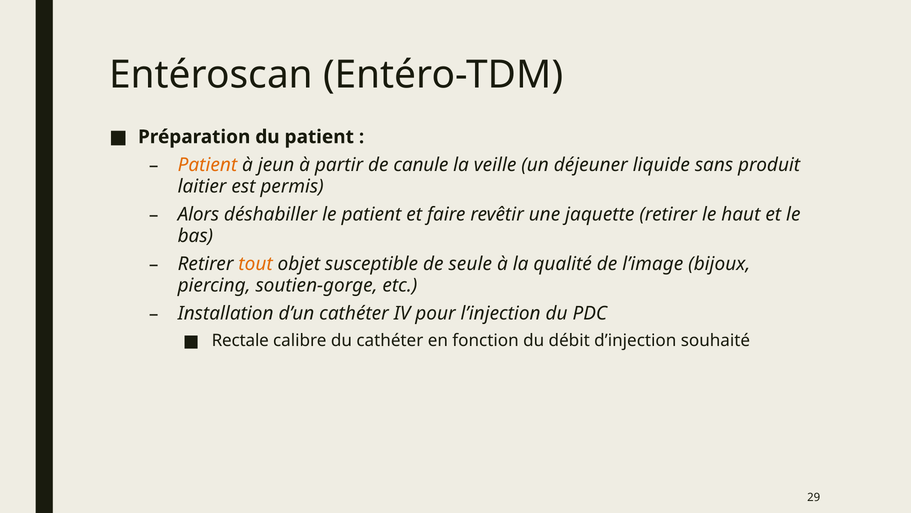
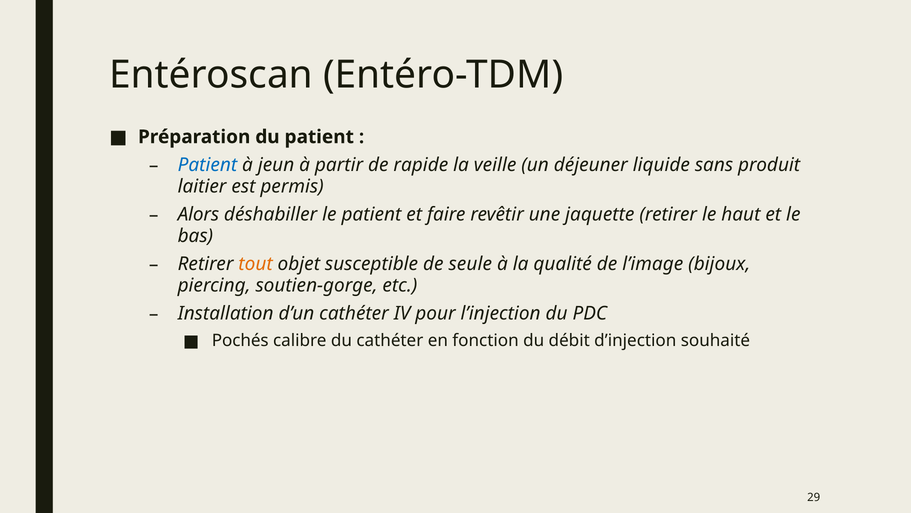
Patient colour: orange -> blue (207, 165)
canule: canule -> rapide (421, 165)
Rectale: Rectale -> Pochés (240, 340)
